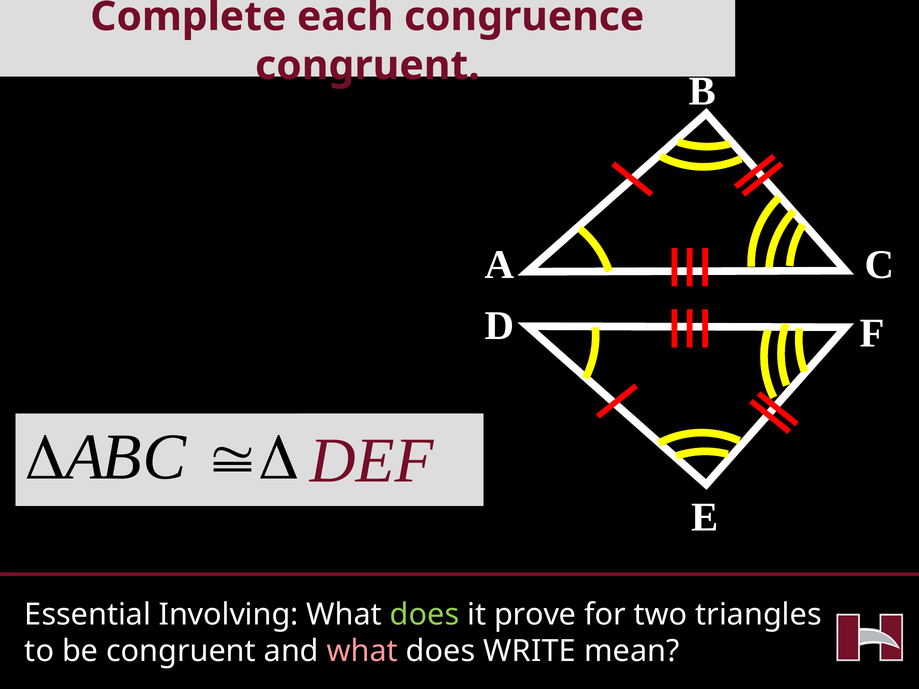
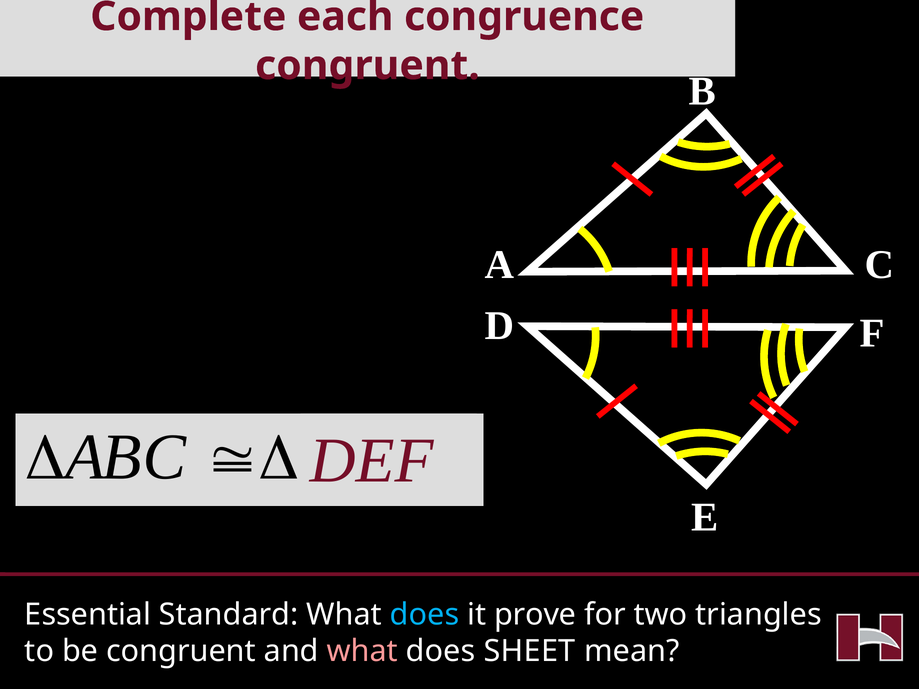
Involving: Involving -> Standard (229, 615)
does colour: light green -> light blue (425, 615)
WRITE: WRITE -> SHEET (530, 652)
